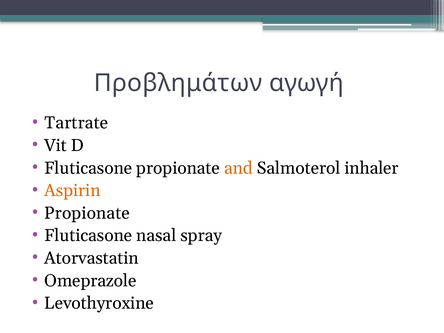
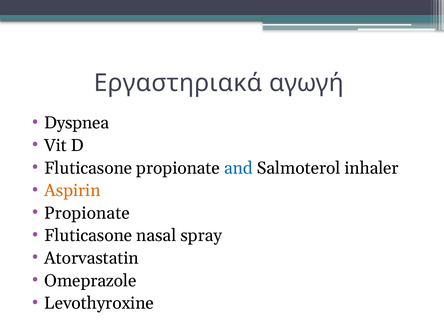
Προβλημάτων: Προβλημάτων -> Εργαστηριακά (178, 83)
Tartrate: Tartrate -> Dyspnea (77, 123)
and colour: orange -> blue (238, 168)
